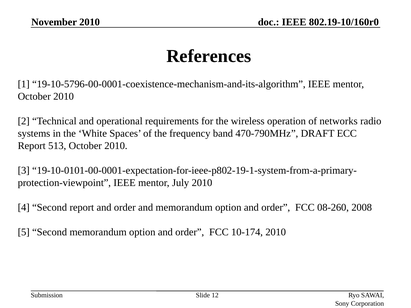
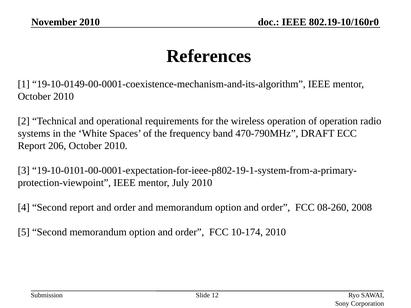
19-10-5796-00-0001-coexistence-mechanism-and-its-algorithm: 19-10-5796-00-0001-coexistence-mechanism-and-its-algorithm -> 19-10-0149-00-0001-coexistence-mechanism-and-its-algorithm (169, 84)
of networks: networks -> operation (339, 121)
513: 513 -> 206 (57, 146)
